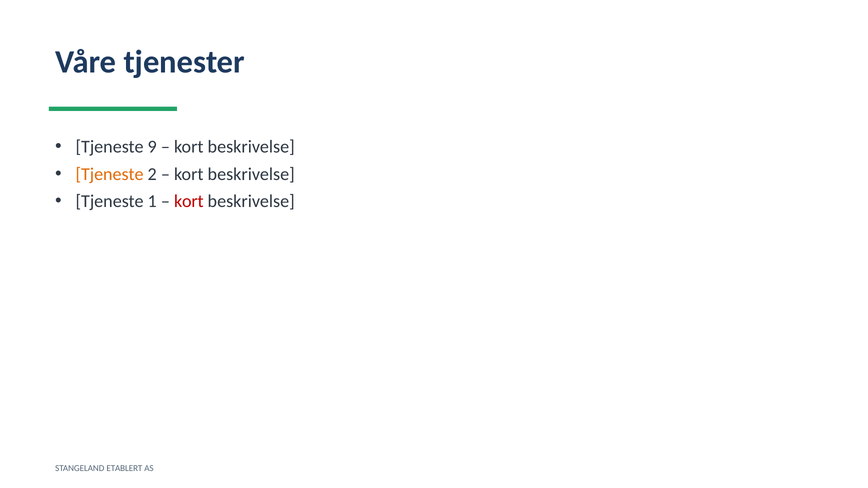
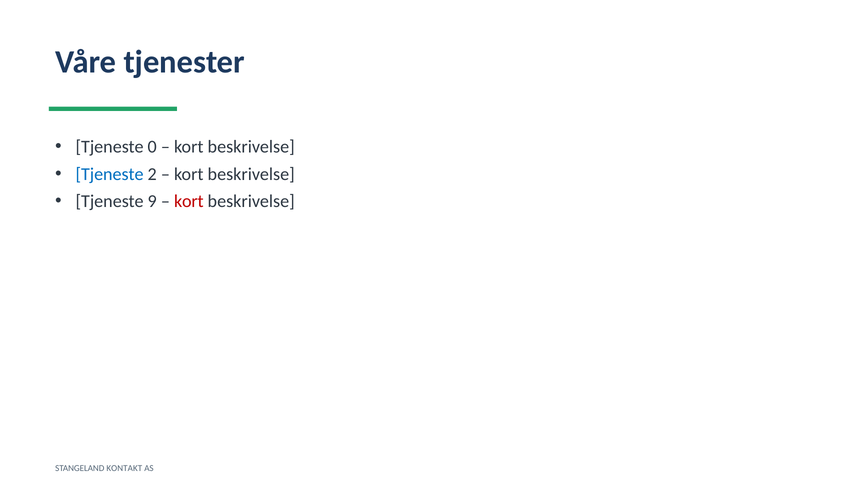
9: 9 -> 0 (152, 147)
Tjeneste colour: orange -> blue (110, 174)
1: 1 -> 9 (152, 201)
ETABLERT: ETABLERT -> KONTAKT (124, 468)
